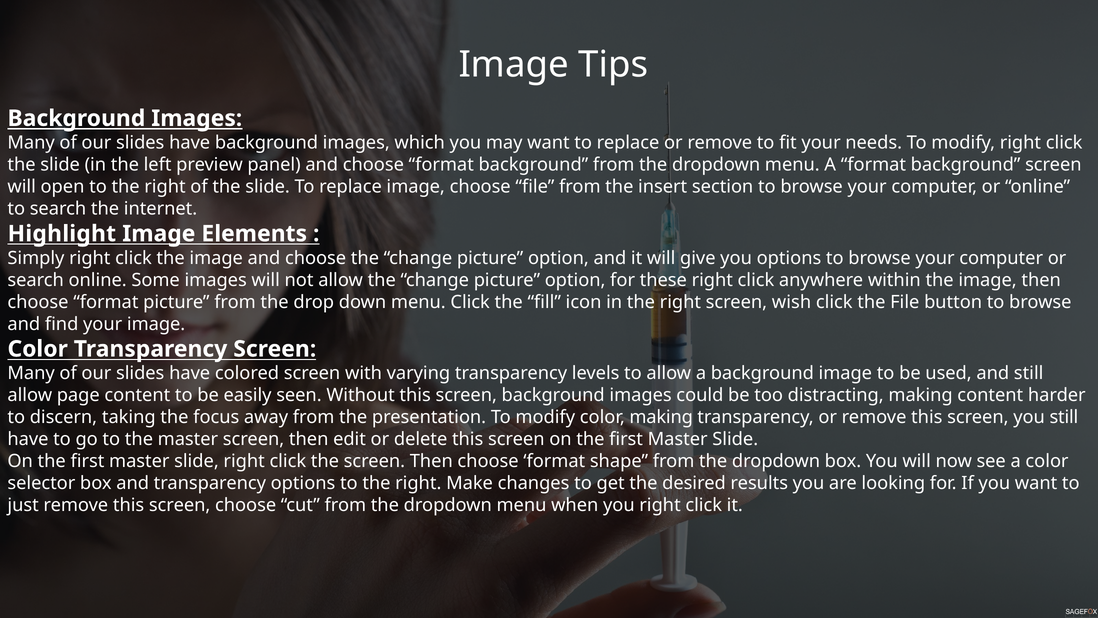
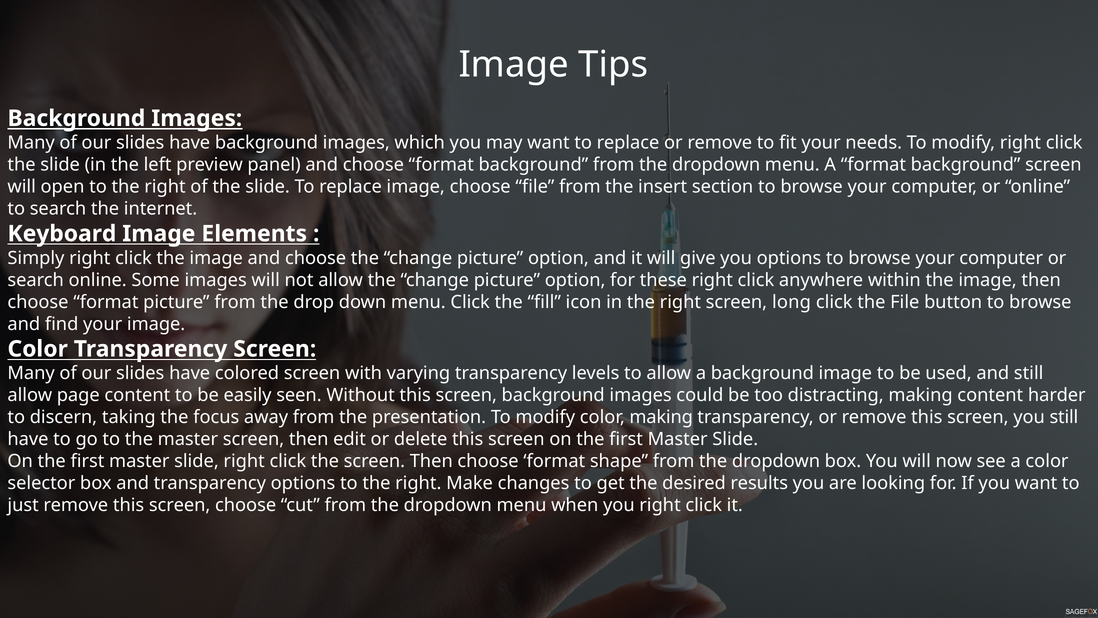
Highlight: Highlight -> Keyboard (62, 234)
wish: wish -> long (791, 302)
